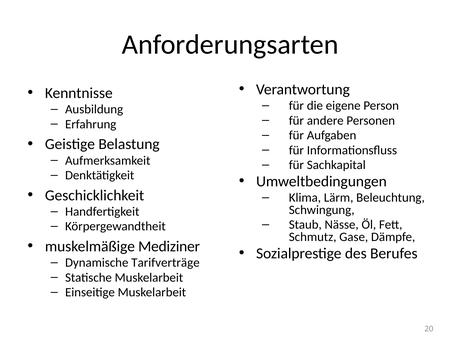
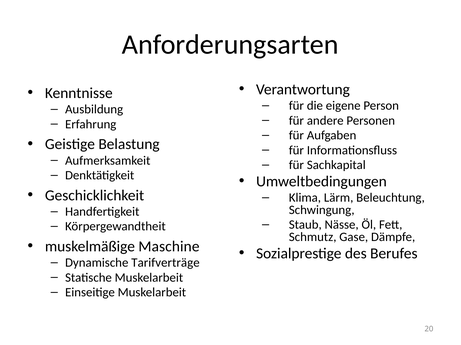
Mediziner: Mediziner -> Maschine (169, 247)
